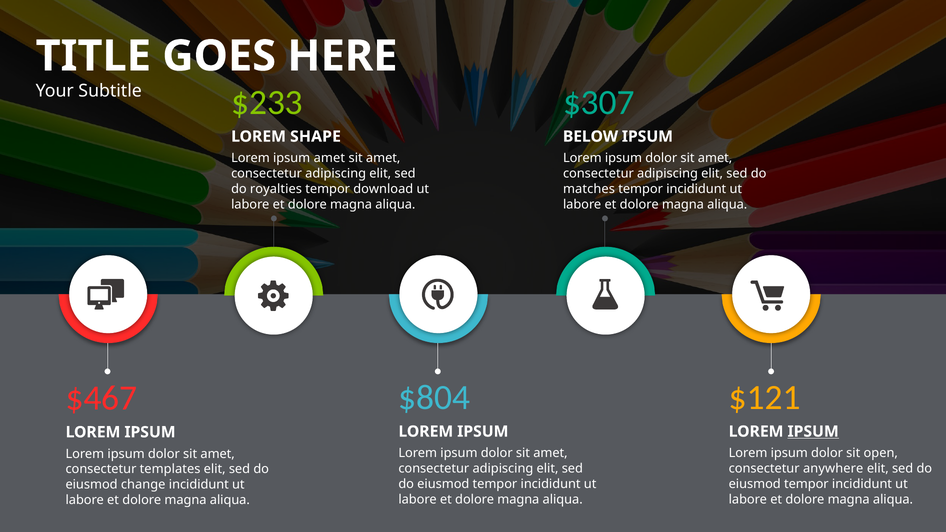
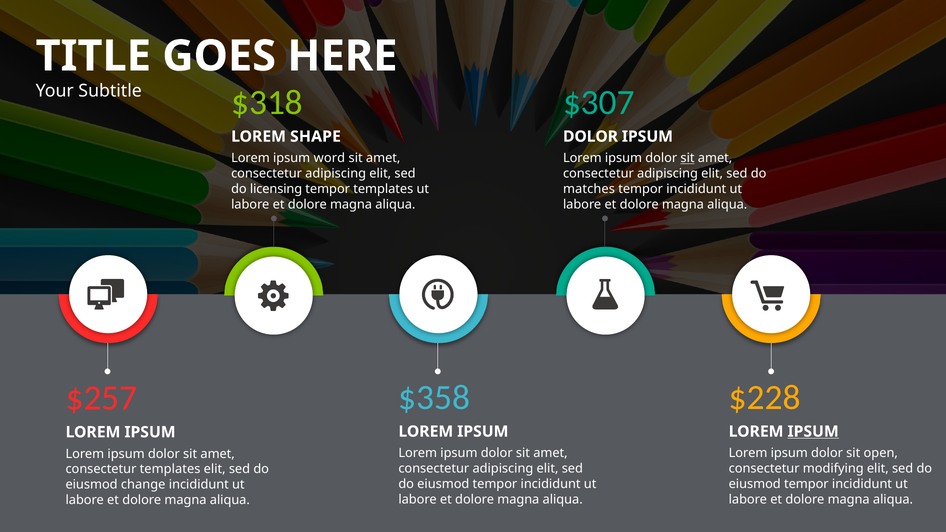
$233: $233 -> $318 (267, 102)
BELOW: BELOW -> DOLOR (590, 137)
ipsum amet: amet -> word (329, 158)
sit underline: none -> present (688, 158)
royalties: royalties -> licensing (276, 189)
tempor download: download -> templates (383, 189)
$804: $804 -> $358 (434, 398)
$121: $121 -> $228 (765, 398)
$467: $467 -> $257 (101, 398)
anywhere: anywhere -> modifying (833, 469)
